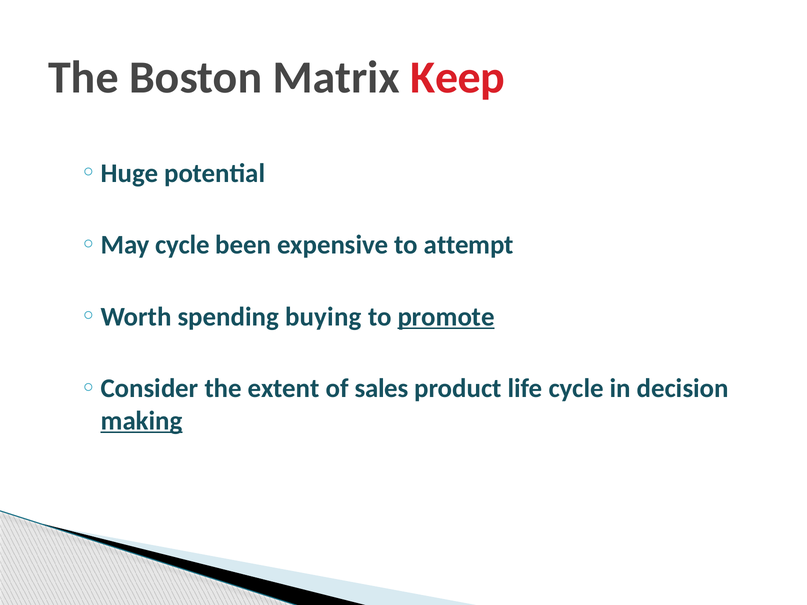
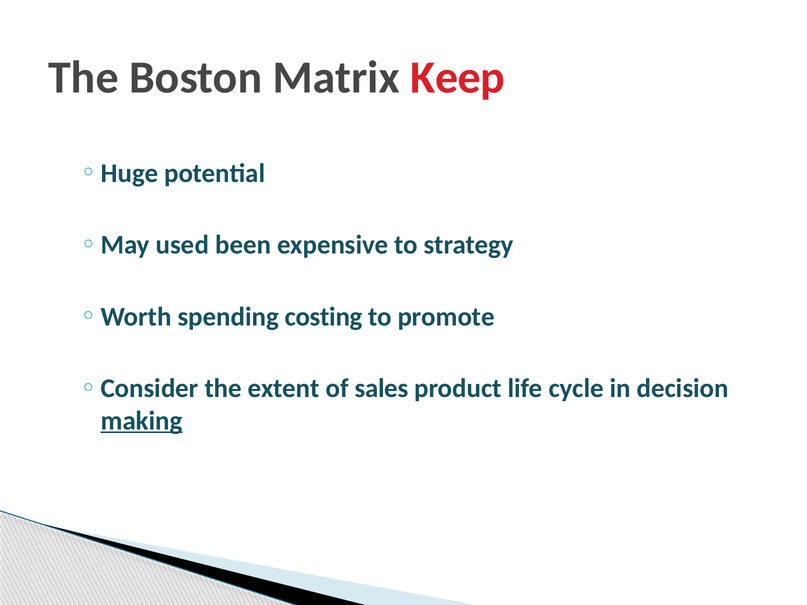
cycle: cycle -> used (182, 245)
attempt: attempt -> strategy (469, 245)
buying: buying -> costing (324, 317)
promote underline: present -> none (446, 317)
